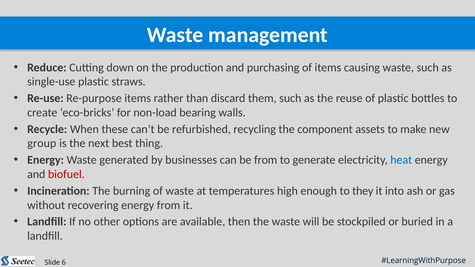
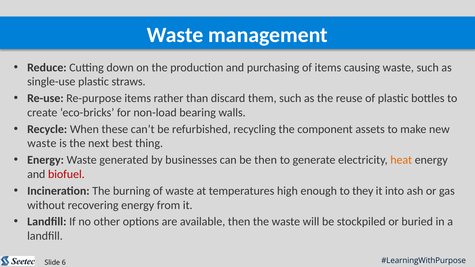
group: group -> waste (42, 144)
be from: from -> then (266, 160)
heat colour: blue -> orange (401, 160)
